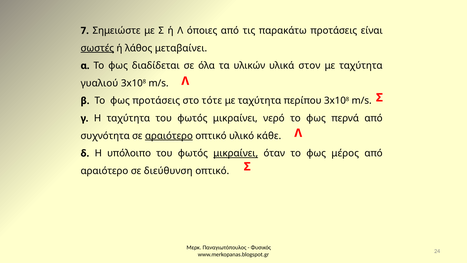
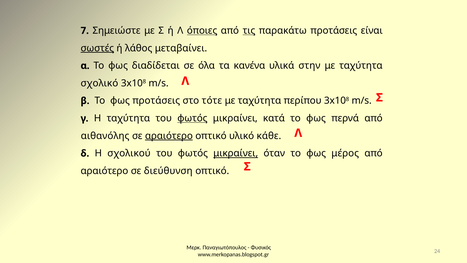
όποιες underline: none -> present (202, 31)
τις underline: none -> present (249, 31)
υλικών: υλικών -> κανένα (249, 66)
στον: στον -> στην (309, 66)
γυαλιού: γυαλιού -> σχολικό (99, 83)
φωτός underline: none -> present (192, 118)
νερό: νερό -> κατά (274, 118)
συχνότητα: συχνότητα -> αιθανόλης (105, 136)
υπόλοιπο: υπόλοιπο -> σχολικού (129, 153)
